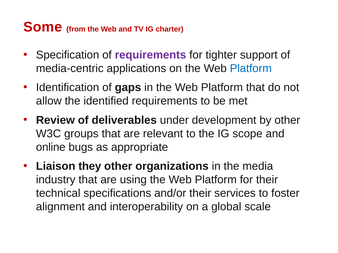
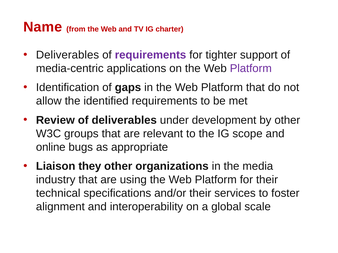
Some: Some -> Name (43, 27)
Specification: Specification -> Deliverables (68, 55)
Platform colour: blue -> purple (251, 69)
